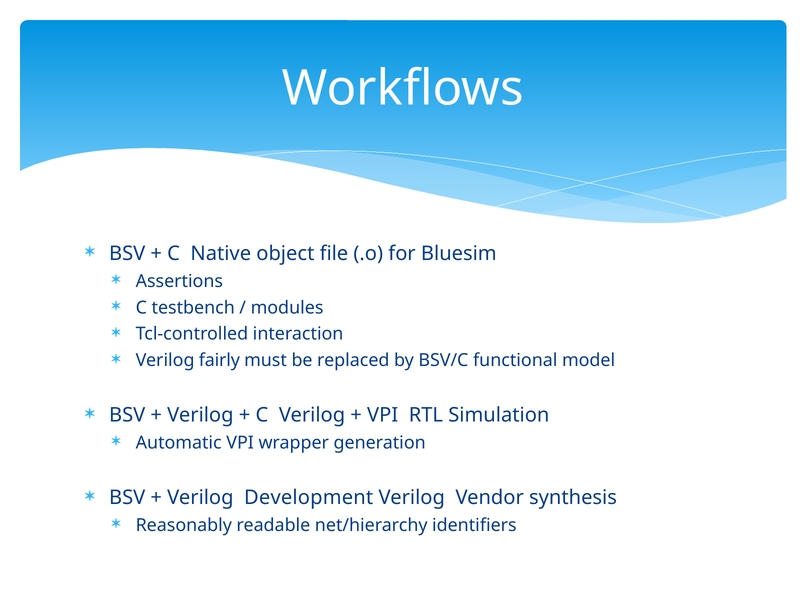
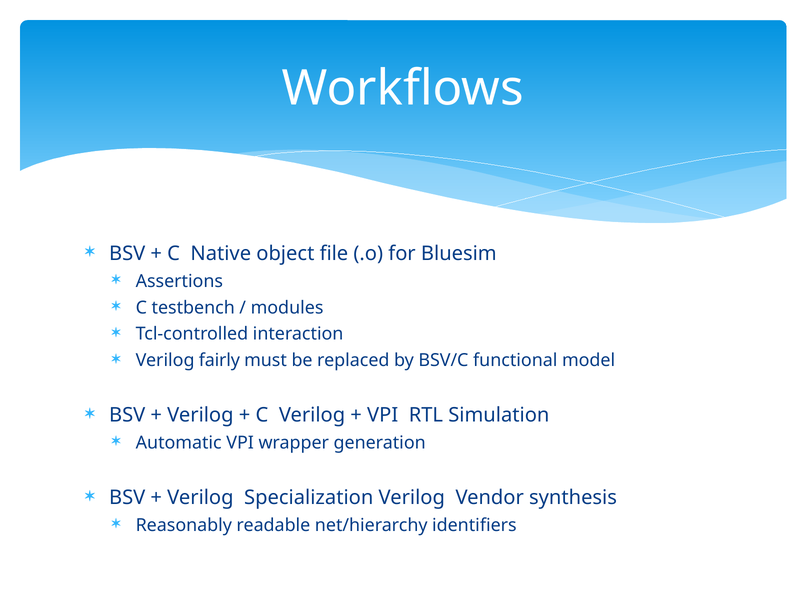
Development: Development -> Specialization (309, 497)
